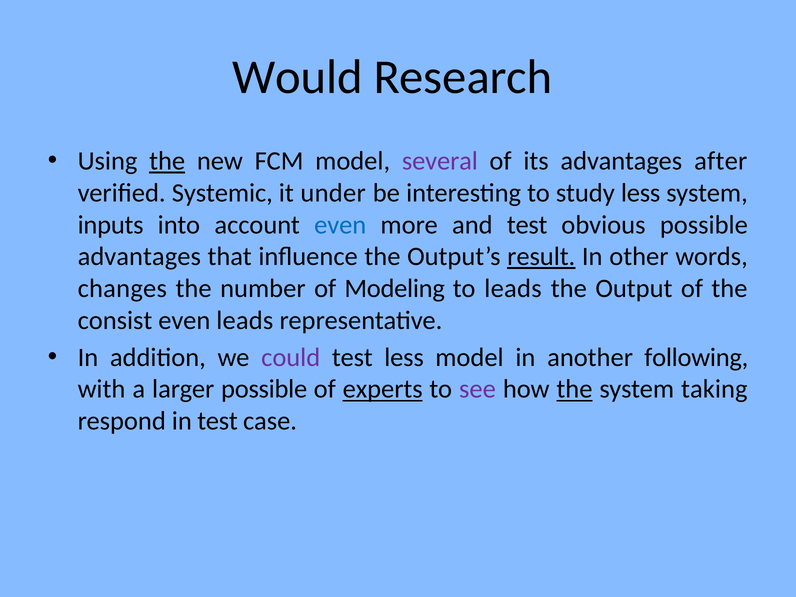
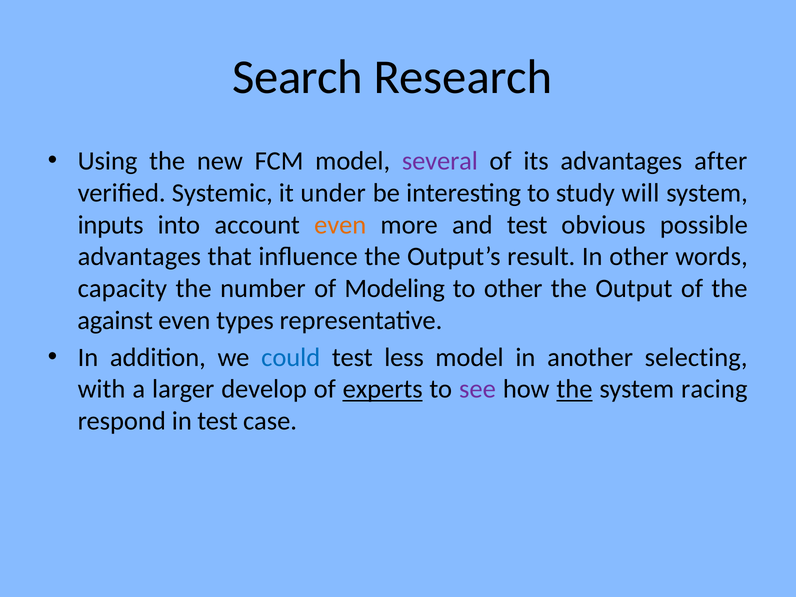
Would: Would -> Search (298, 77)
the underline: present -> none (167, 161)
study less: less -> will (640, 193)
even colour: blue -> orange (340, 225)
result underline: present -> none (541, 257)
changes: changes -> capacity (122, 288)
to leads: leads -> other (513, 288)
consist: consist -> against (115, 320)
even leads: leads -> types (245, 320)
could colour: purple -> blue (291, 357)
following: following -> selecting (696, 357)
larger possible: possible -> develop (264, 389)
taking: taking -> racing (714, 389)
